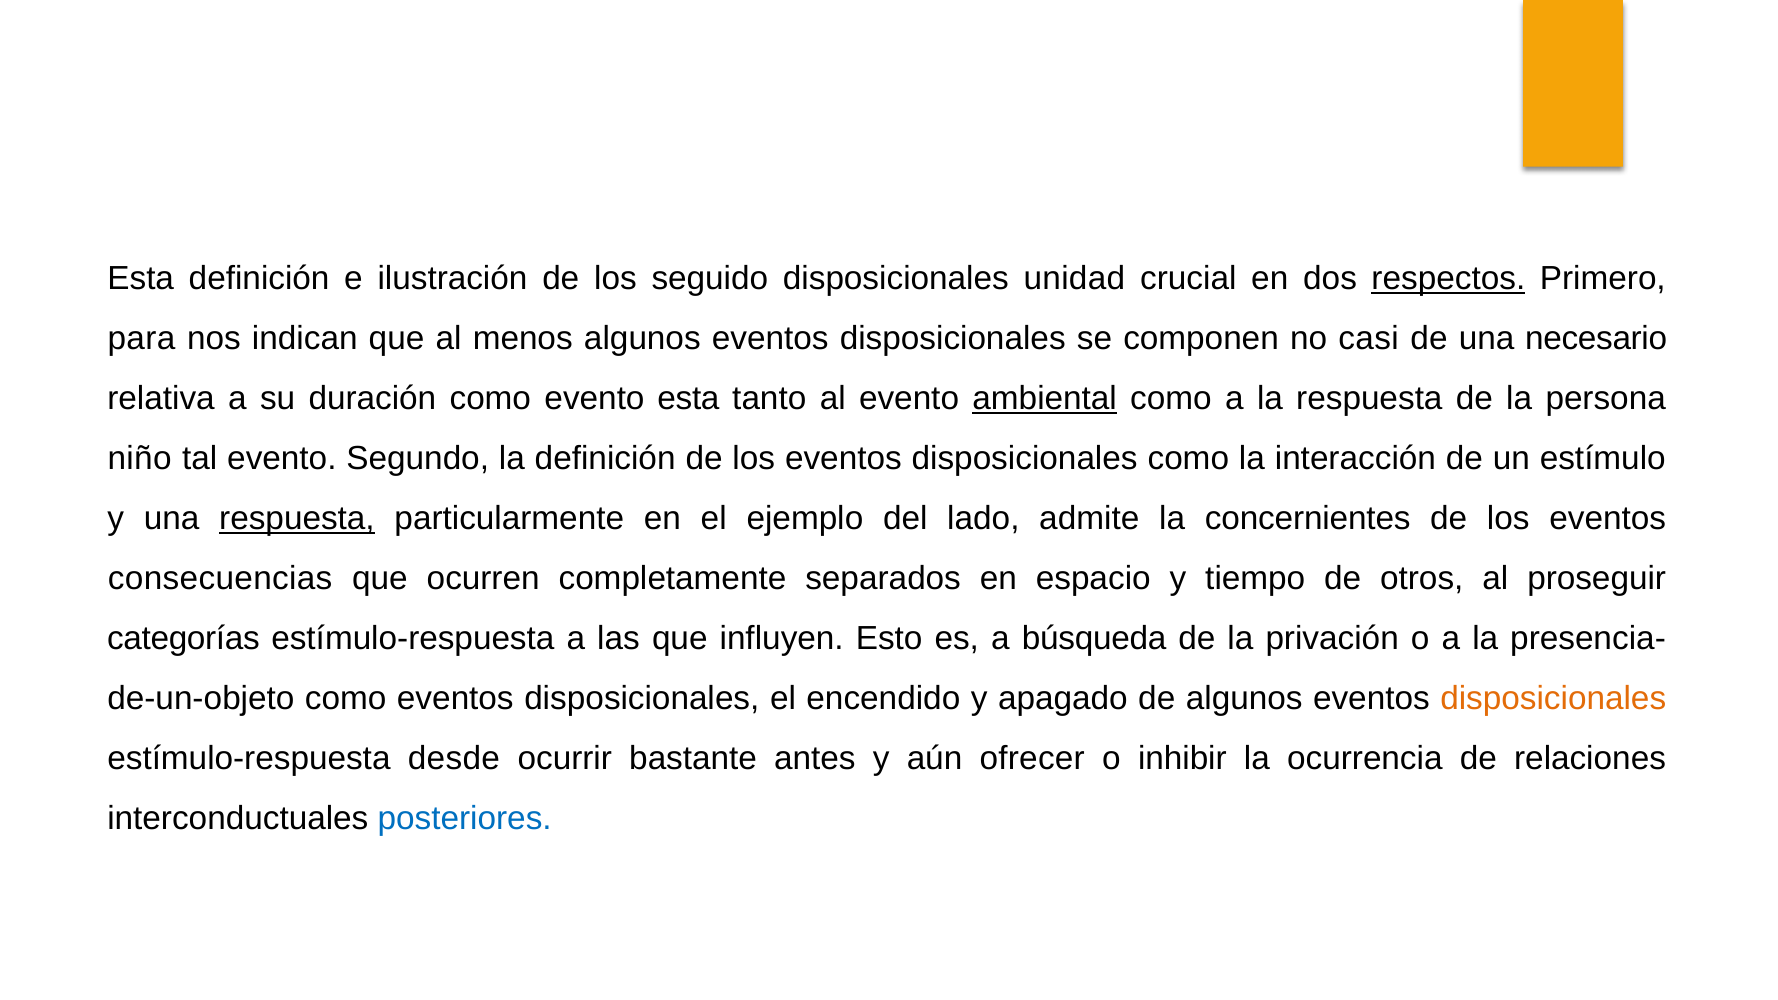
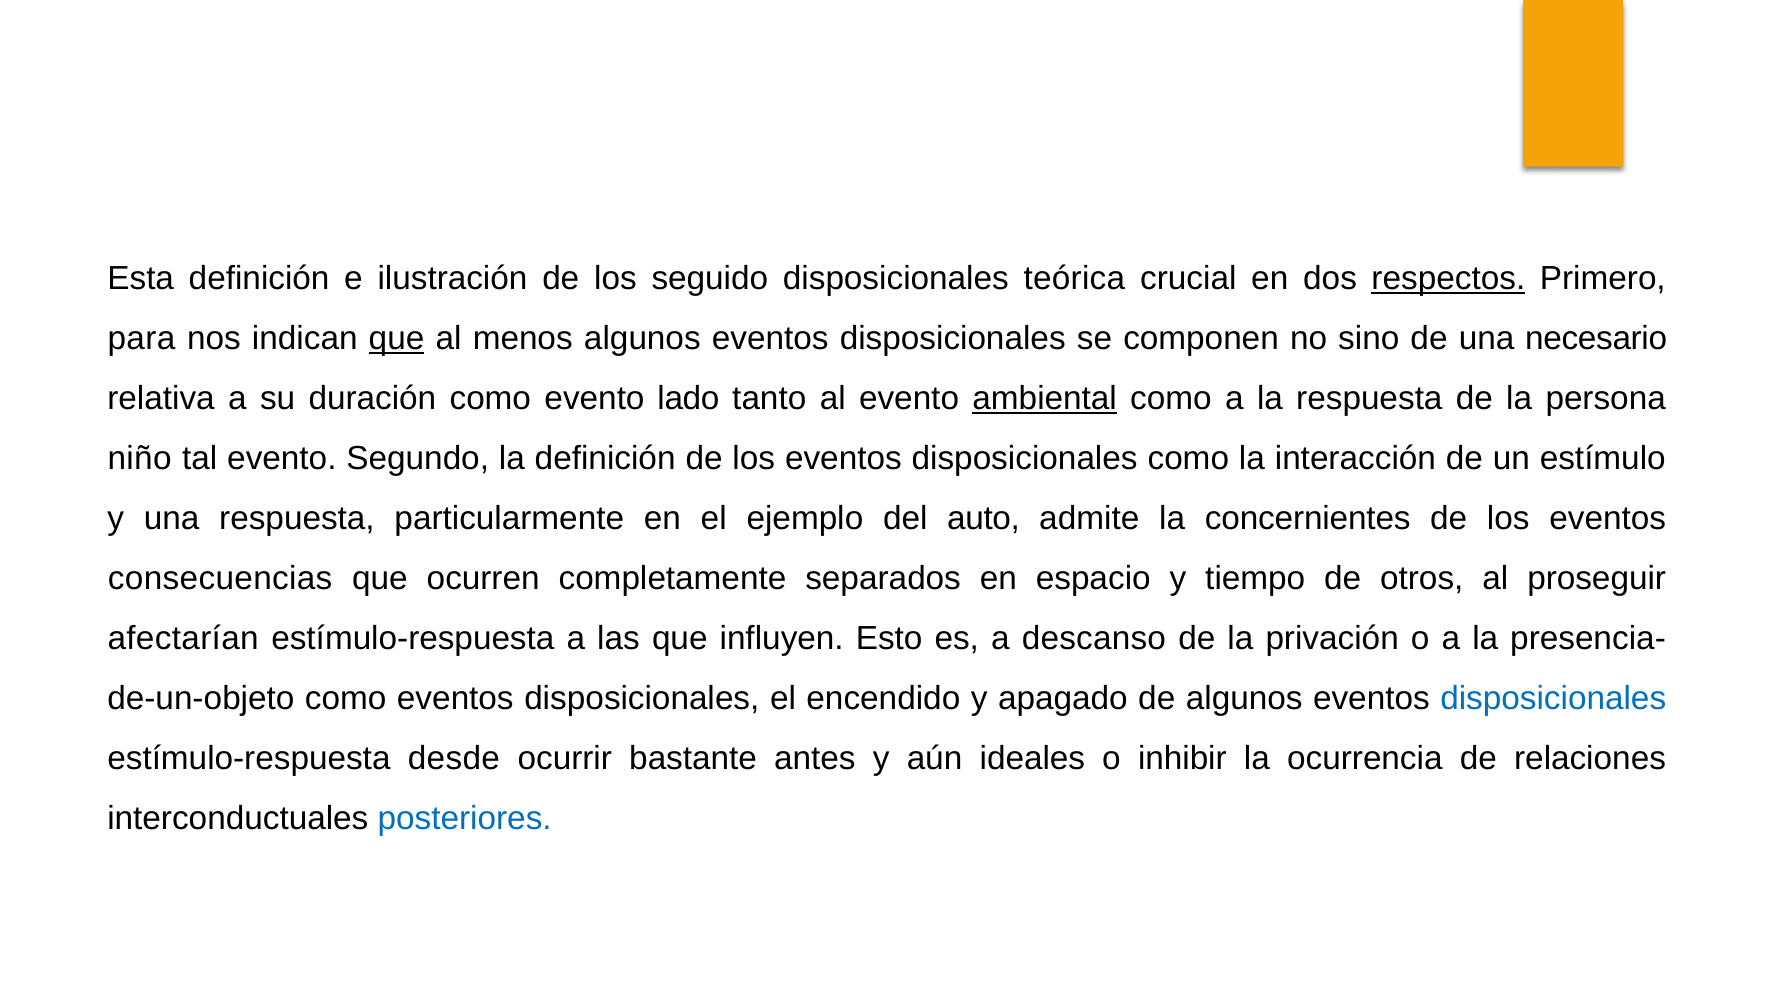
unidad: unidad -> teórica (1074, 279)
que underline: none -> present (397, 339)
casi: casi -> sino (1369, 339)
evento esta: esta -> lado (688, 399)
respuesta underline: present -> none (297, 519)
lado: lado -> auto (984, 519)
categorías: categorías -> afectarían (183, 639)
búsqueda: búsqueda -> descanso (1094, 639)
disposicionales colour: orange -> blue (1553, 699)
ofrecer: ofrecer -> ideales (1032, 759)
